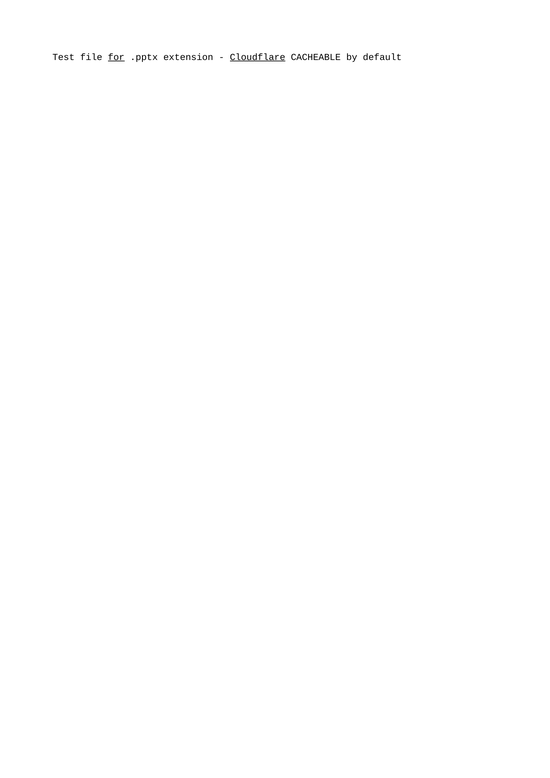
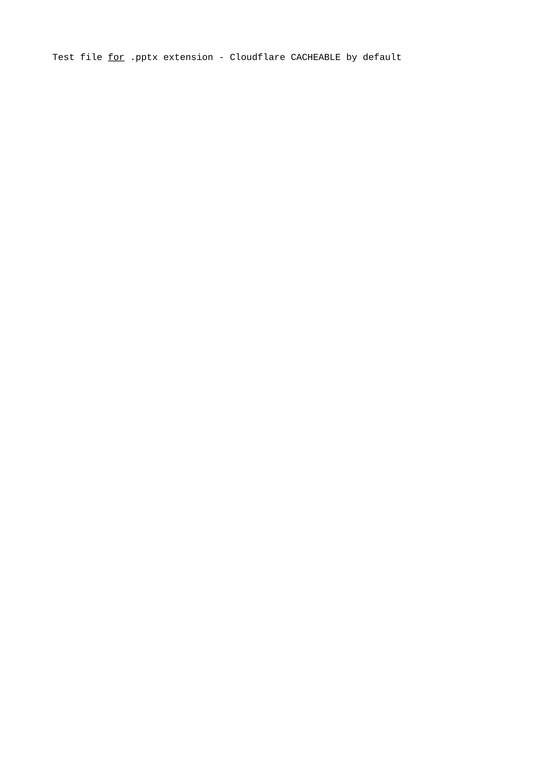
Cloudflare underline: present -> none (258, 57)
